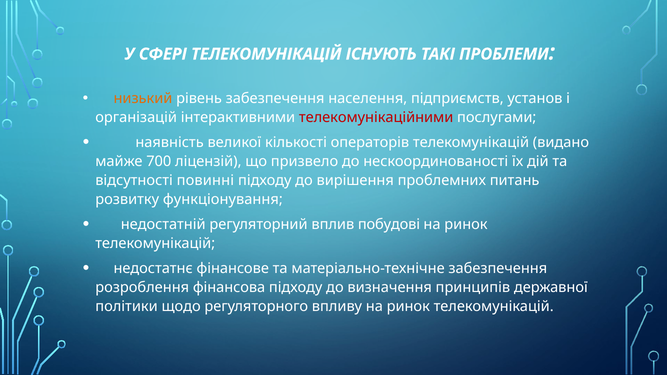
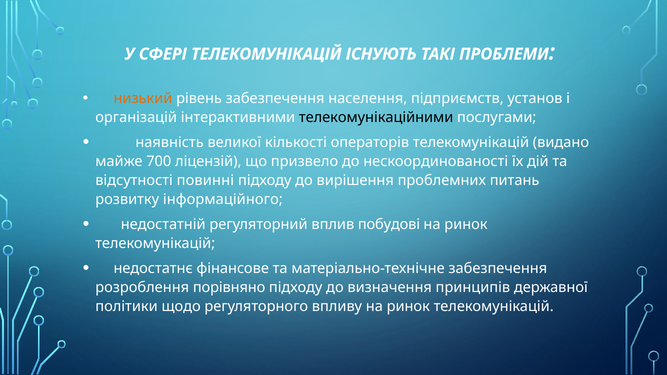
телекомунікаційними colour: red -> black (376, 118)
функціонування: функціонування -> інформаційного (223, 199)
фінансова: фінансова -> порівняно (229, 288)
